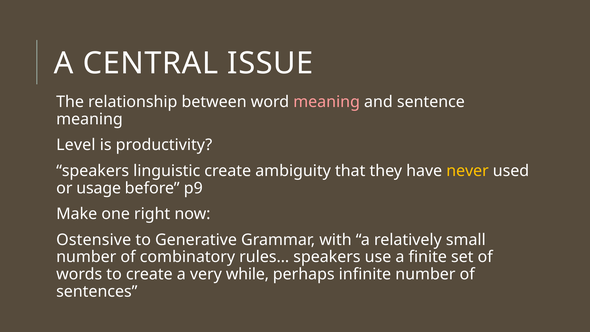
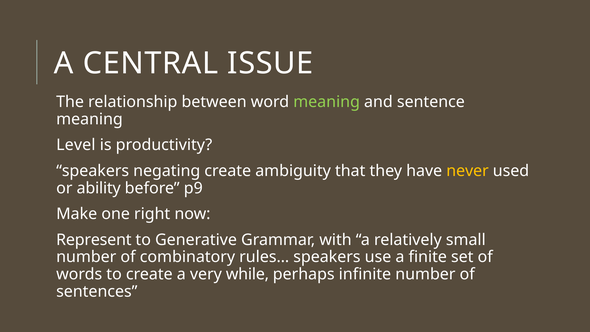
meaning colour: pink -> light green (327, 102)
linguistic: linguistic -> negating (167, 171)
usage: usage -> ability (99, 188)
Ostensive: Ostensive -> Represent (94, 240)
